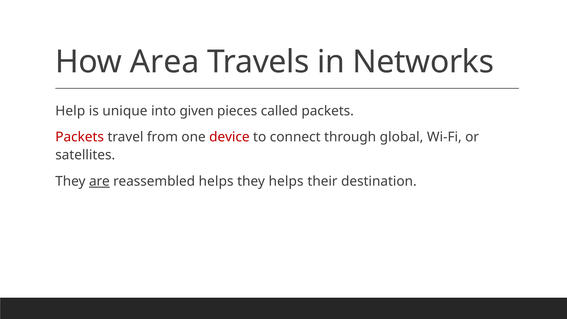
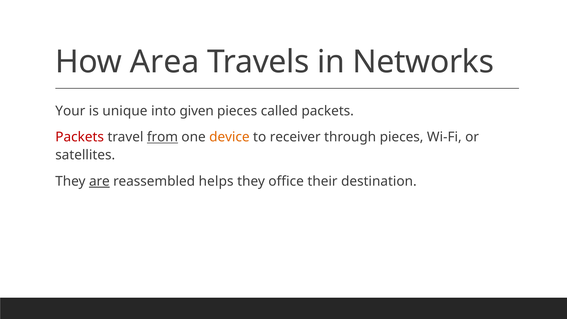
Help: Help -> Your (70, 111)
from underline: none -> present (162, 137)
device colour: red -> orange (229, 137)
connect: connect -> receiver (295, 137)
through global: global -> pieces (402, 137)
they helps: helps -> office (286, 181)
